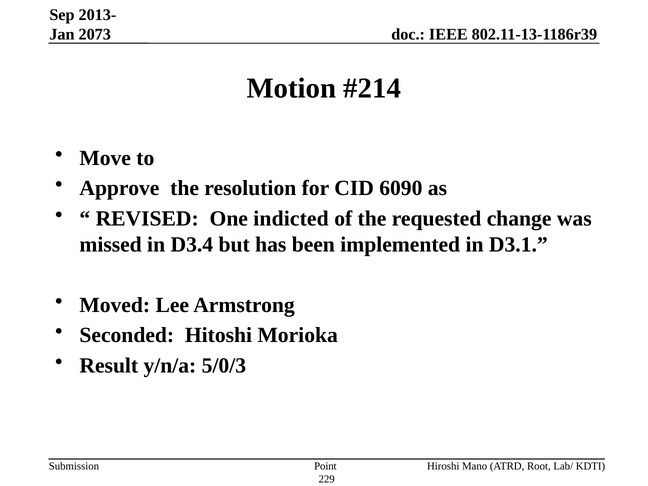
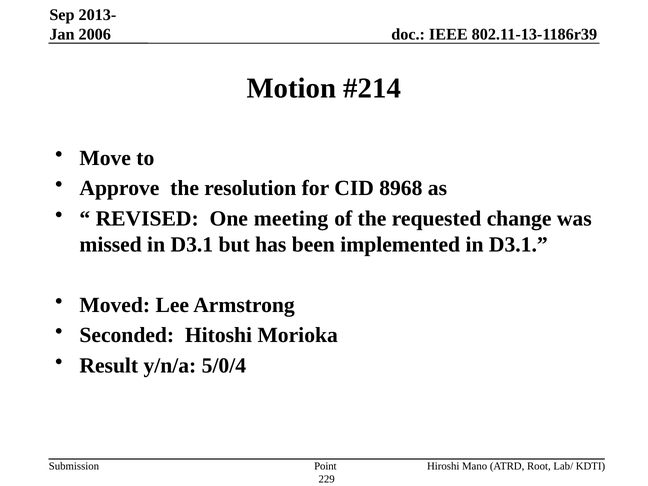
2073: 2073 -> 2006 (95, 35)
6090: 6090 -> 8968 (401, 188)
indicted: indicted -> meeting (291, 219)
missed in D3.4: D3.4 -> D3.1 (192, 245)
5/0/3: 5/0/3 -> 5/0/4 (224, 365)
